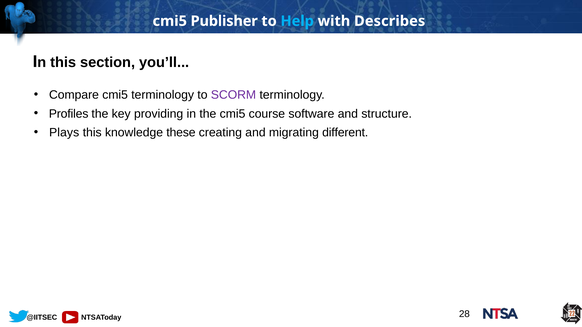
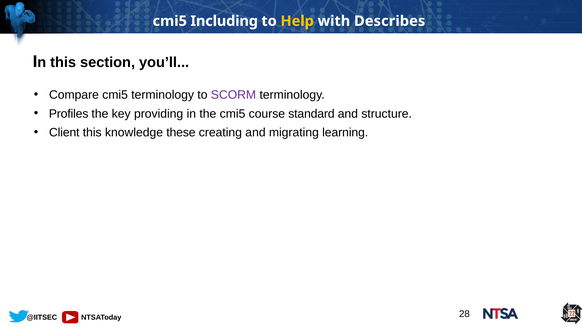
Publisher: Publisher -> Including (224, 21)
Help colour: light blue -> yellow (297, 21)
software: software -> standard (311, 114)
Plays: Plays -> Client (64, 133)
different: different -> learning (345, 133)
